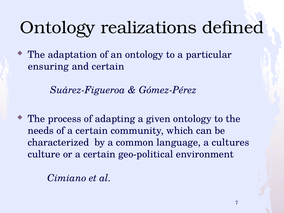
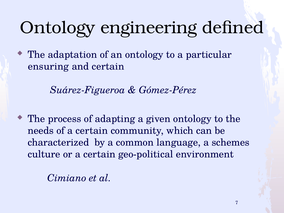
realizations: realizations -> engineering (149, 27)
cultures: cultures -> schemes (231, 142)
